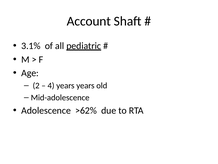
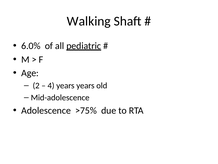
Account: Account -> Walking (89, 21)
3.1%: 3.1% -> 6.0% (31, 46)
>62%: >62% -> >75% (86, 110)
